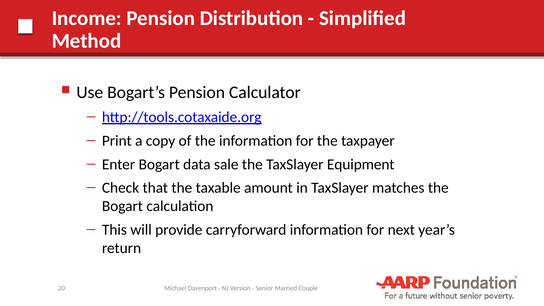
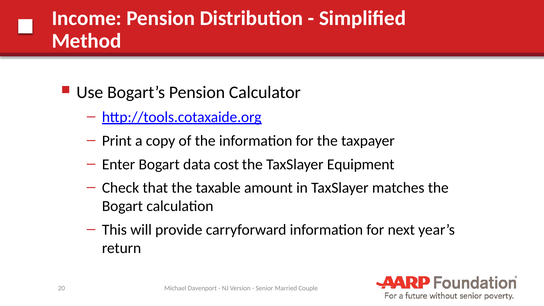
sale: sale -> cost (226, 164)
